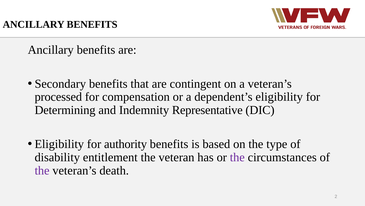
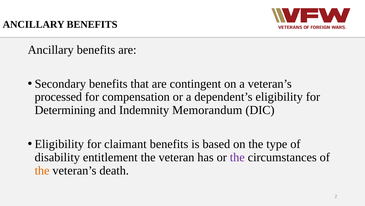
Representative: Representative -> Memorandum (207, 110)
authority: authority -> claimant (125, 144)
the colour: purple -> orange (42, 170)
